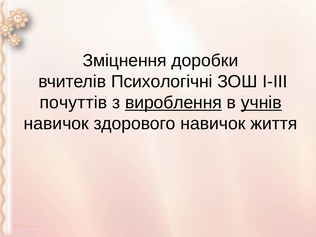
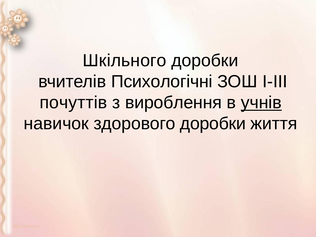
Зміцнення: Зміцнення -> Шкільного (125, 60)
вироблення underline: present -> none (174, 103)
здорового навичок: навичок -> доробки (213, 124)
